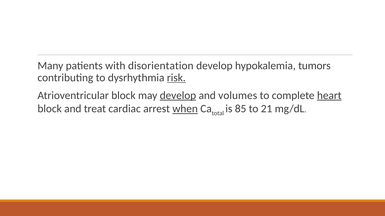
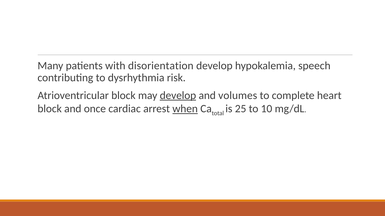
tumors: tumors -> speech (314, 66)
risk underline: present -> none (176, 78)
heart underline: present -> none (329, 96)
treat: treat -> once (95, 109)
85: 85 -> 25 (241, 109)
21: 21 -> 10 (267, 109)
